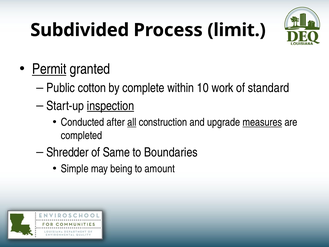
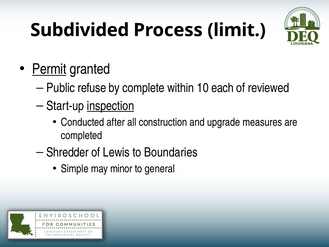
cotton: cotton -> refuse (92, 88)
work: work -> each (223, 88)
standard: standard -> reviewed (269, 88)
all underline: present -> none (132, 122)
measures underline: present -> none (262, 122)
Same: Same -> Lewis (116, 152)
being: being -> minor (121, 169)
amount: amount -> general (160, 169)
